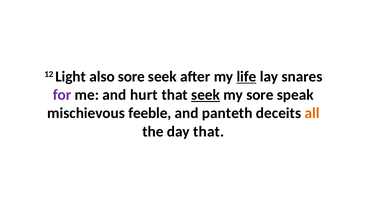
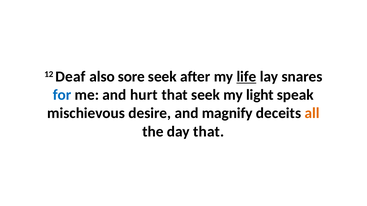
Light: Light -> Deaf (70, 77)
for colour: purple -> blue (62, 95)
seek underline: present -> none (206, 95)
my sore: sore -> light (260, 95)
feeble: feeble -> desire (150, 113)
panteth: panteth -> magnify (227, 113)
